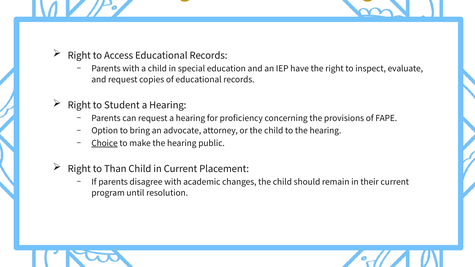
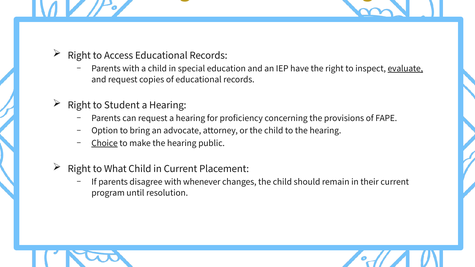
evaluate underline: none -> present (405, 68)
Than: Than -> What (115, 169)
academic: academic -> whenever (202, 182)
